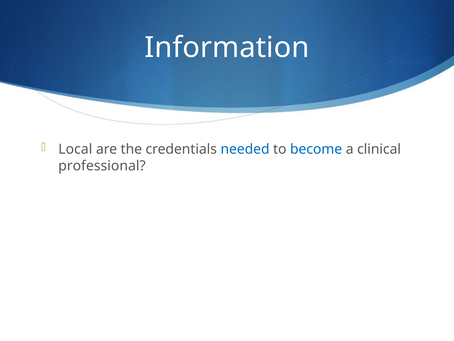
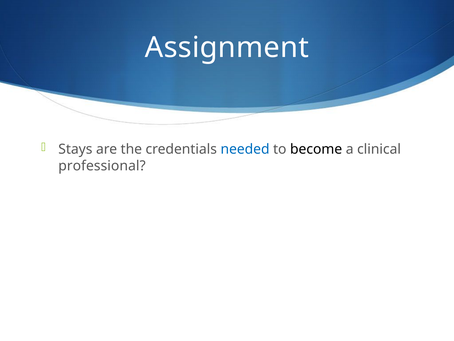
Information: Information -> Assignment (227, 48)
Local: Local -> Stays (75, 149)
become colour: blue -> black (316, 149)
